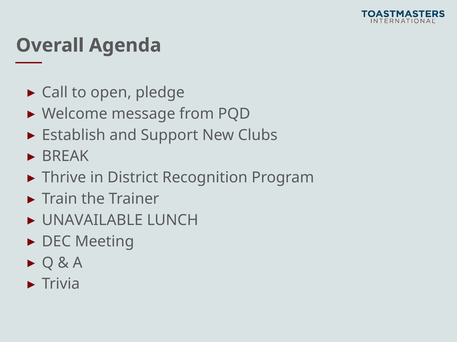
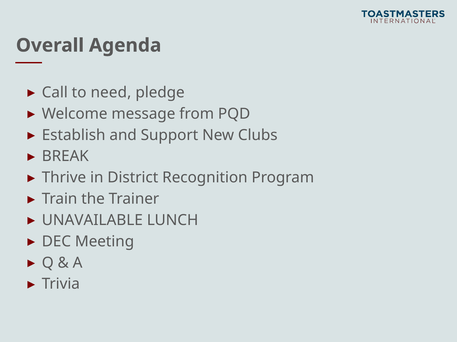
open: open -> need (111, 93)
